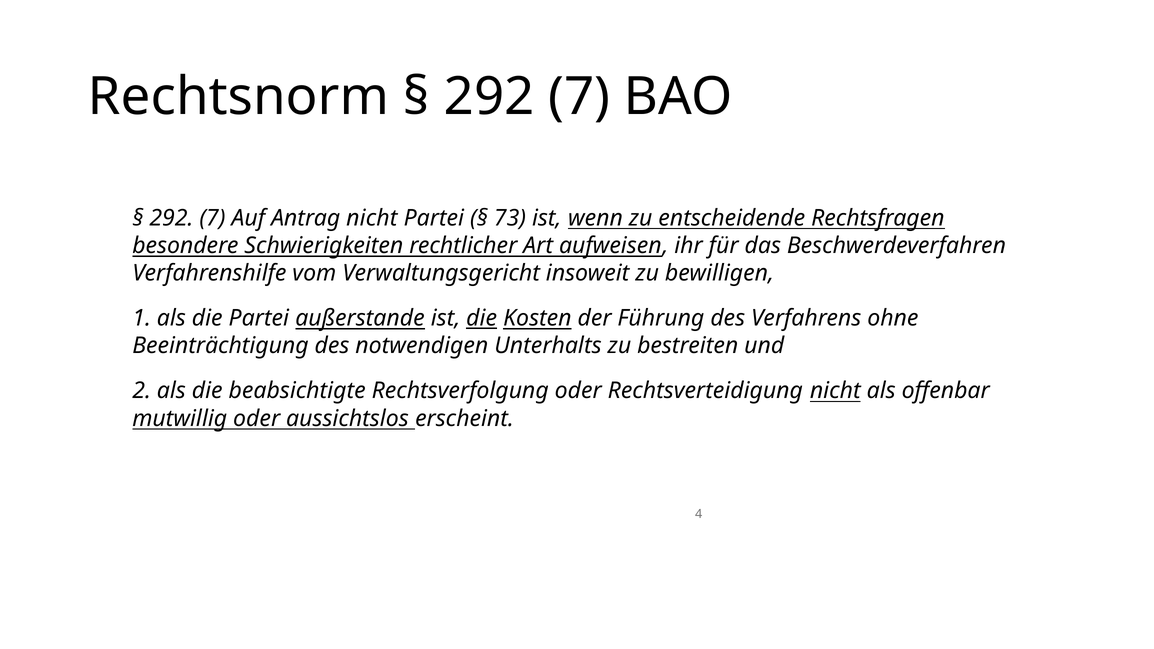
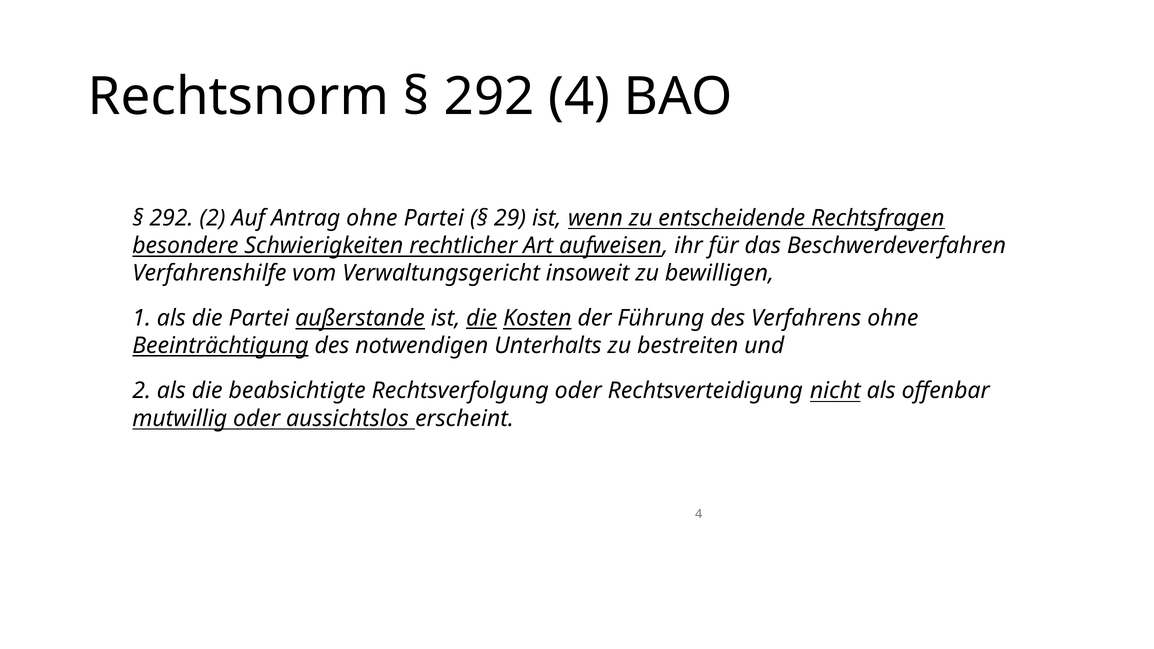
7: 7 -> 4 (579, 97)
7: 7 -> 2 (212, 218)
Antrag nicht: nicht -> ohne (372, 218)
73: 73 -> 29 (510, 218)
Beeinträchtigung underline: none -> present (220, 346)
